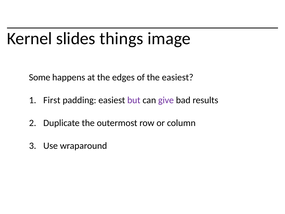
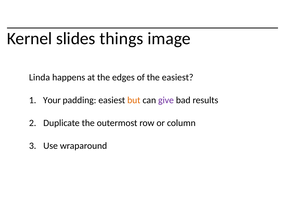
Some: Some -> Linda (40, 77)
First: First -> Your (52, 100)
but colour: purple -> orange (134, 100)
